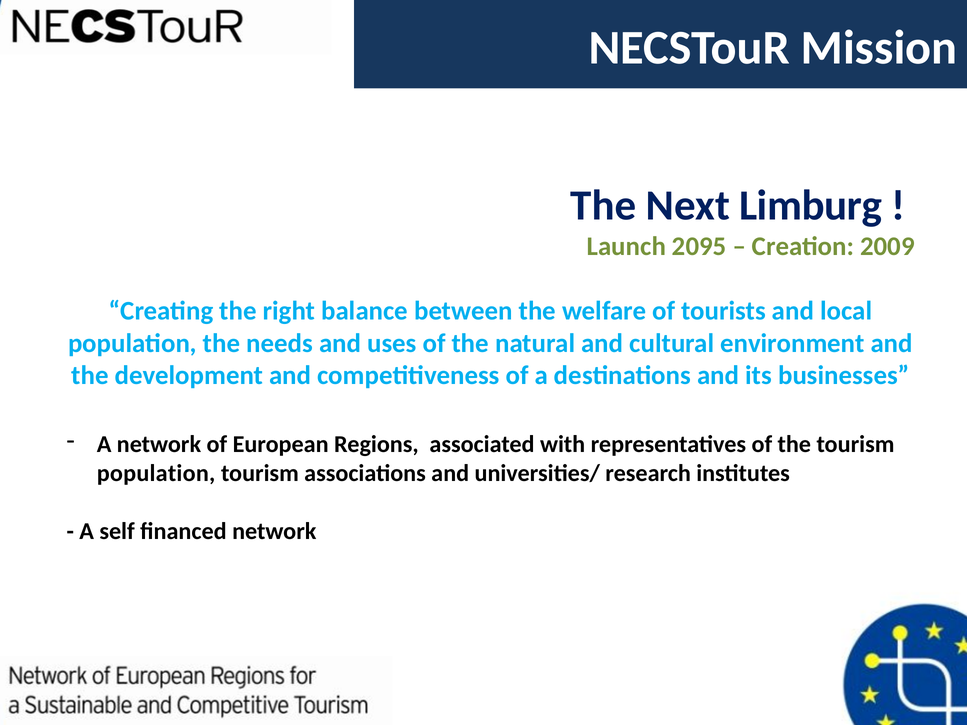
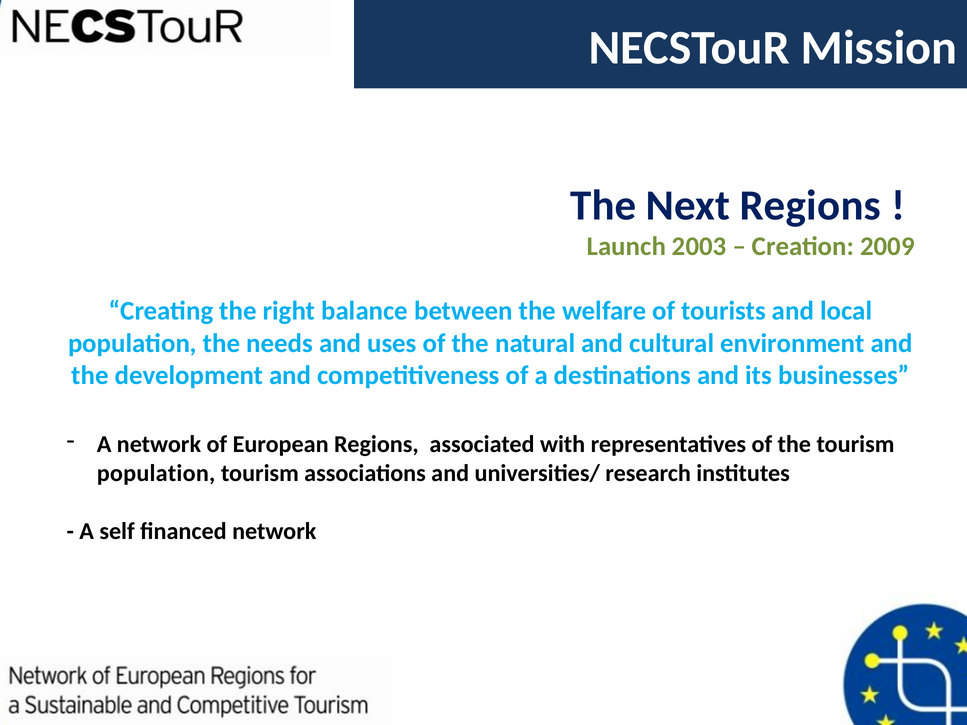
Next Limburg: Limburg -> Regions (810, 206)
2095: 2095 -> 2003 (699, 247)
